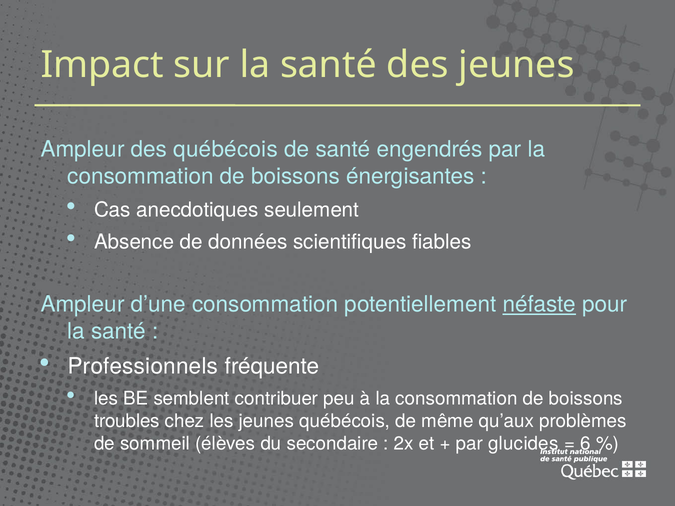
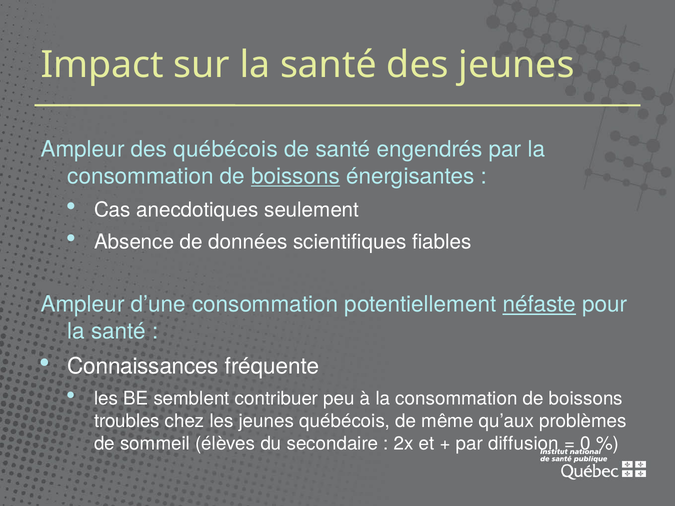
boissons underline: none -> present (296, 176)
Professionnels: Professionnels -> Connaissances (143, 367)
glucides: glucides -> diffusion (523, 444)
6: 6 -> 0 (586, 444)
